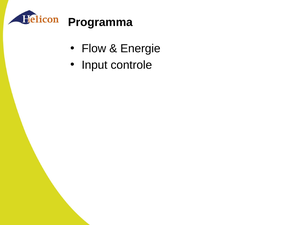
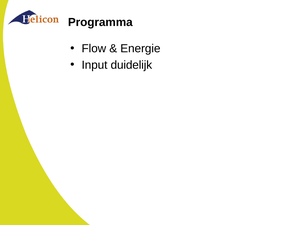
controle: controle -> duidelijk (131, 65)
